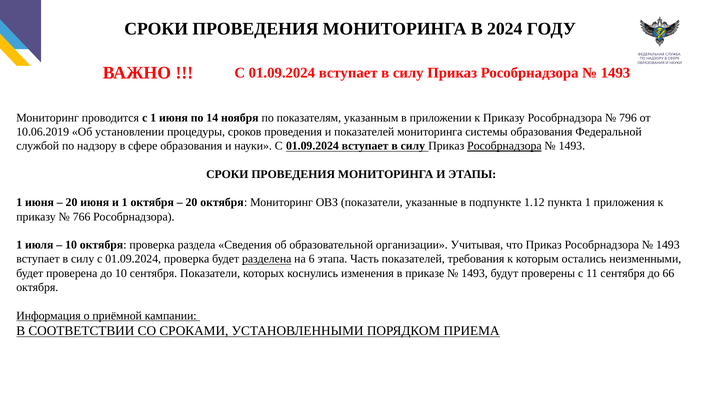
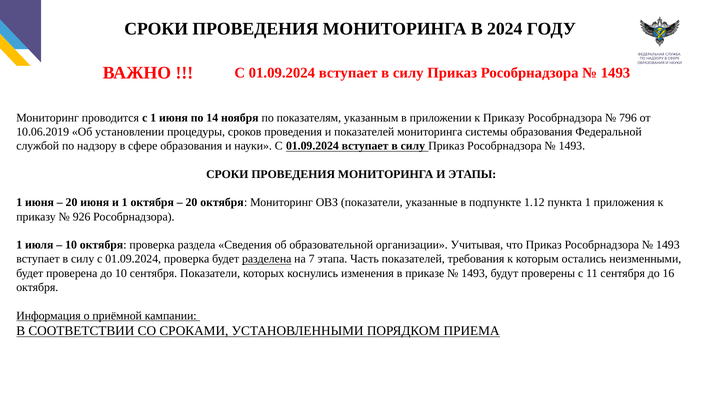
Рособрнадзора underline: present -> none (504, 146)
766: 766 -> 926 (82, 217)
6: 6 -> 7 (312, 259)
66: 66 -> 16 (668, 273)
